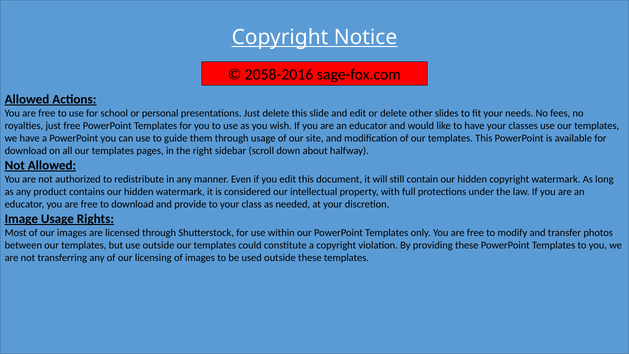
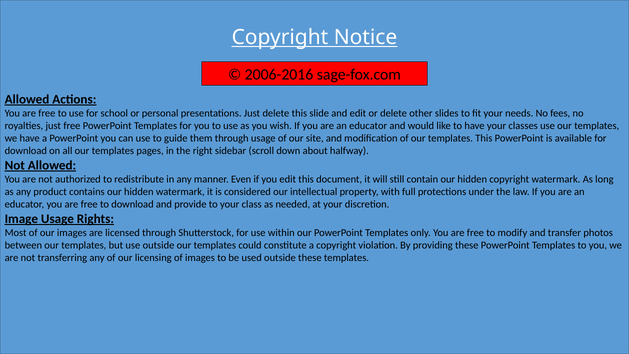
2058-2016: 2058-2016 -> 2006-2016 (279, 75)
